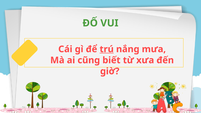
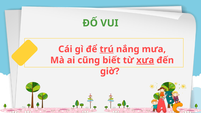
xưa underline: none -> present (145, 60)
